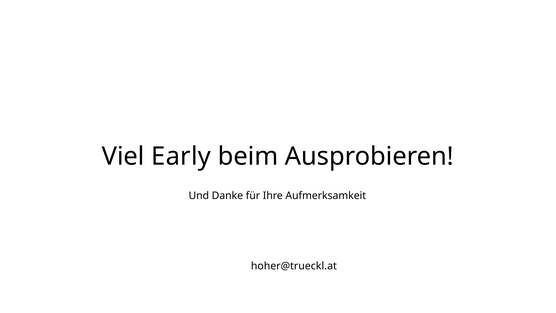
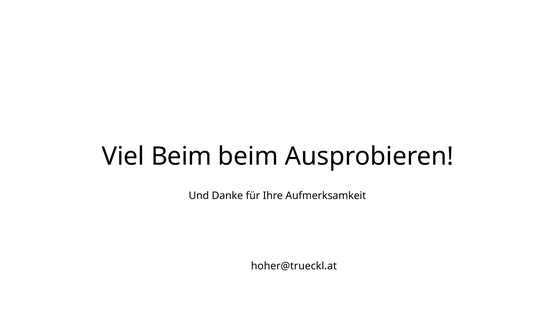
Viel Early: Early -> Beim (181, 156)
